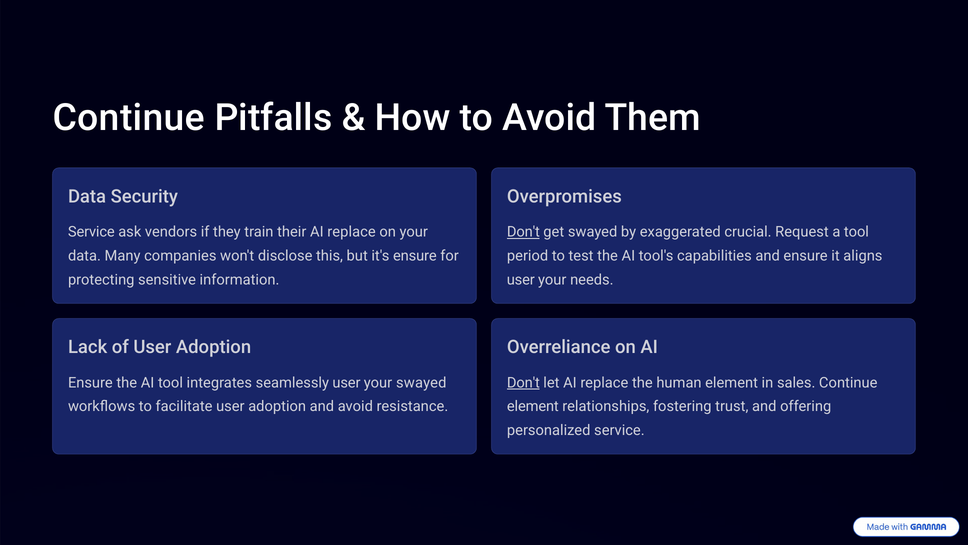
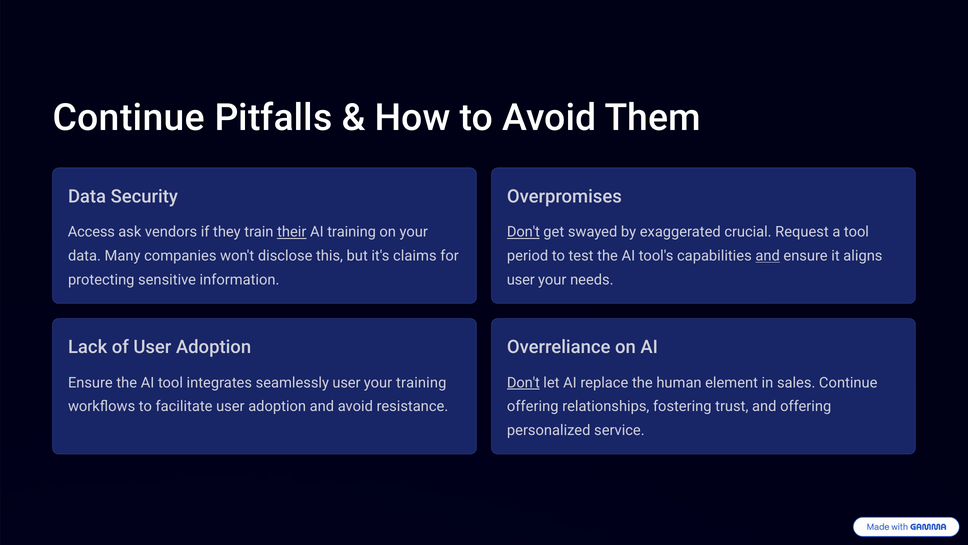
Service: Service -> Access (91, 232)
their underline: none -> present (292, 232)
replace: replace -> training (352, 232)
it's ensure: ensure -> claims (415, 256)
and underline: none -> present (768, 256)
your swayed: swayed -> training (421, 382)
element: element -> offering (533, 406)
